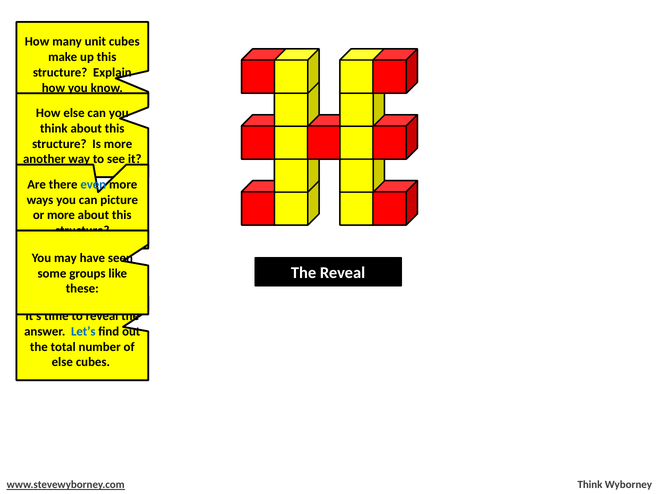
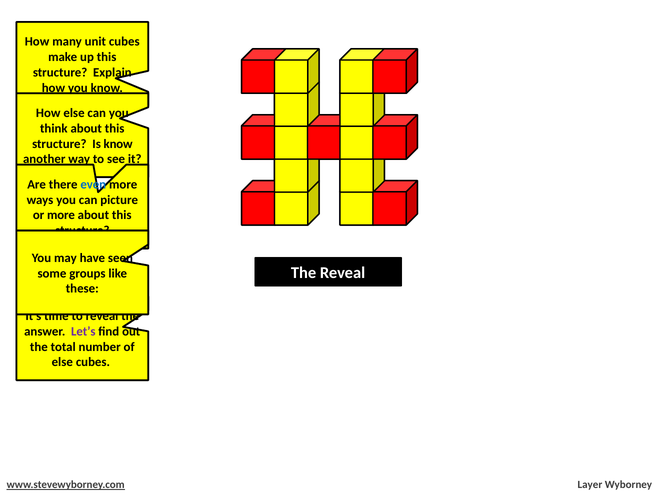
Is more: more -> know (118, 144)
Let’s colour: blue -> purple (83, 332)
Think: Think -> Layer (590, 485)
